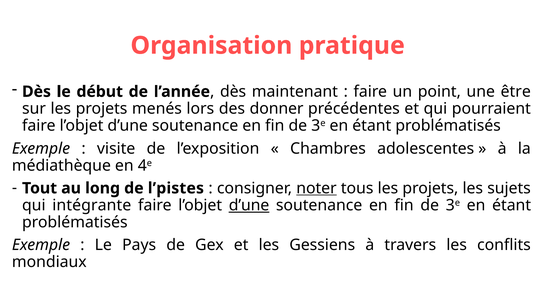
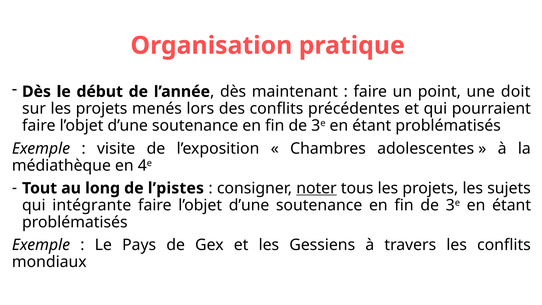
être: être -> doit (516, 92)
des donner: donner -> conflits (277, 109)
d’une underline: present -> none (249, 205)
